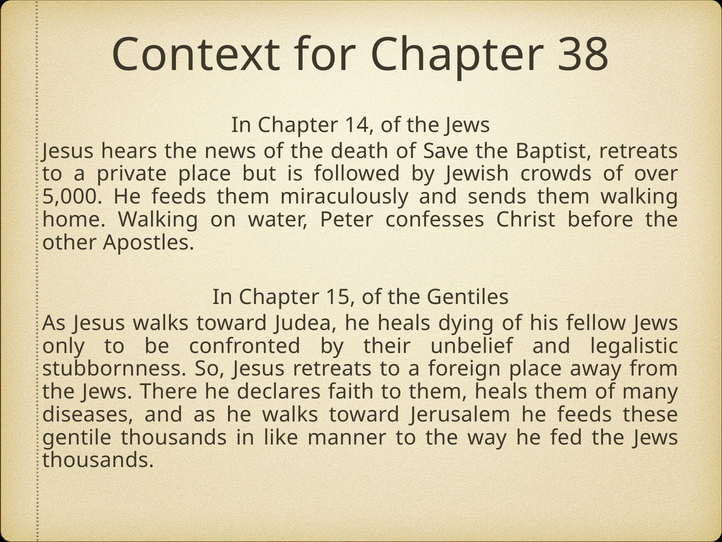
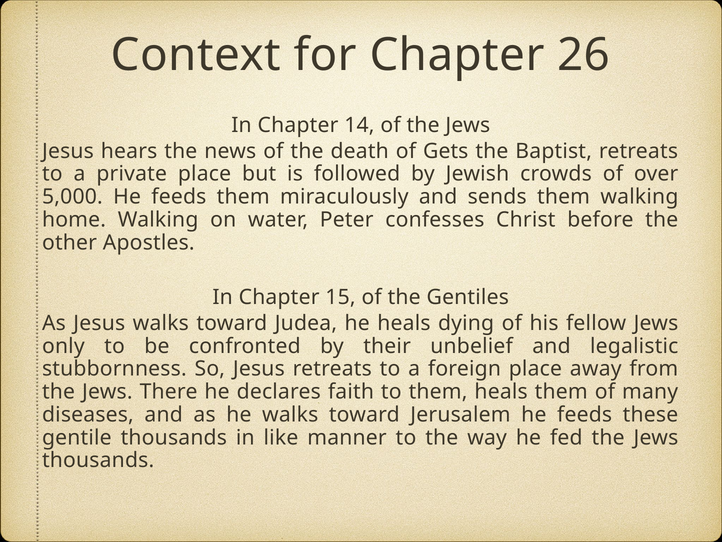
38: 38 -> 26 (584, 55)
Save: Save -> Gets (446, 151)
